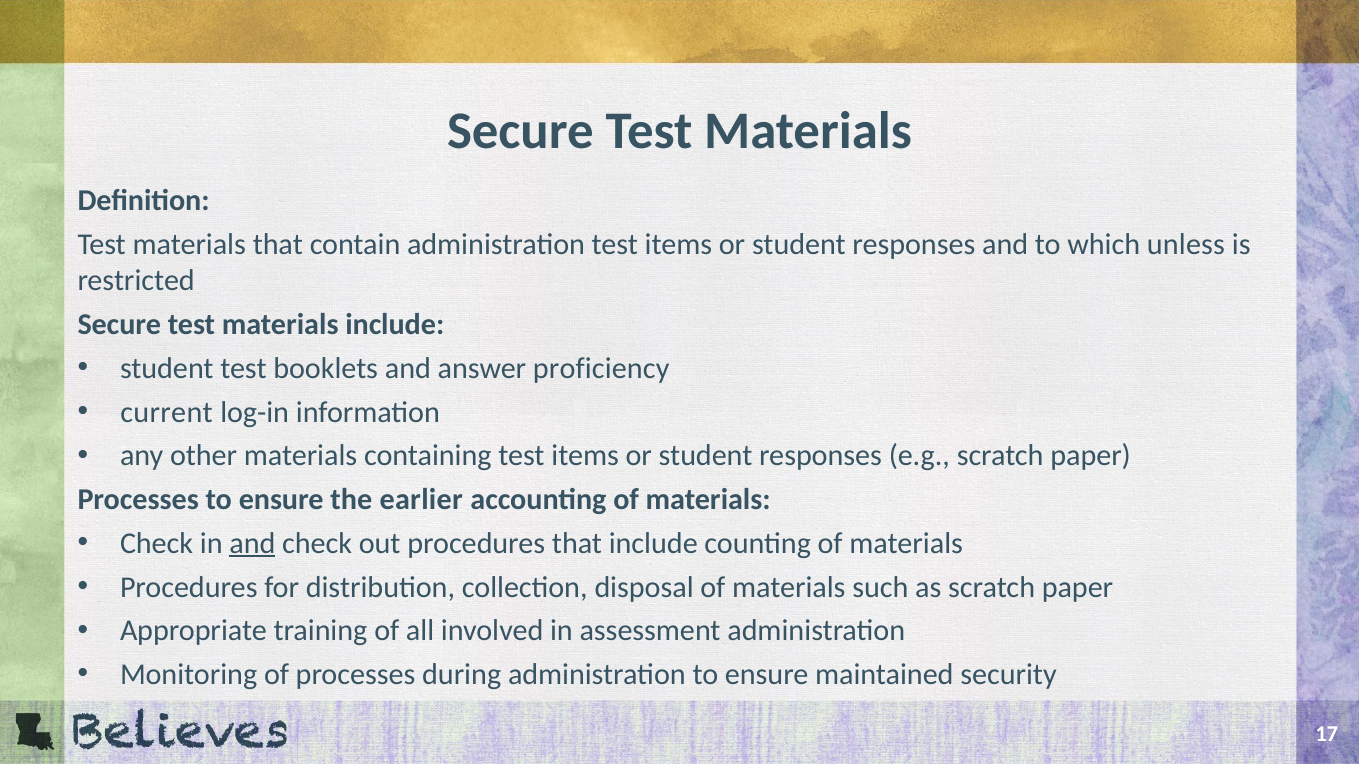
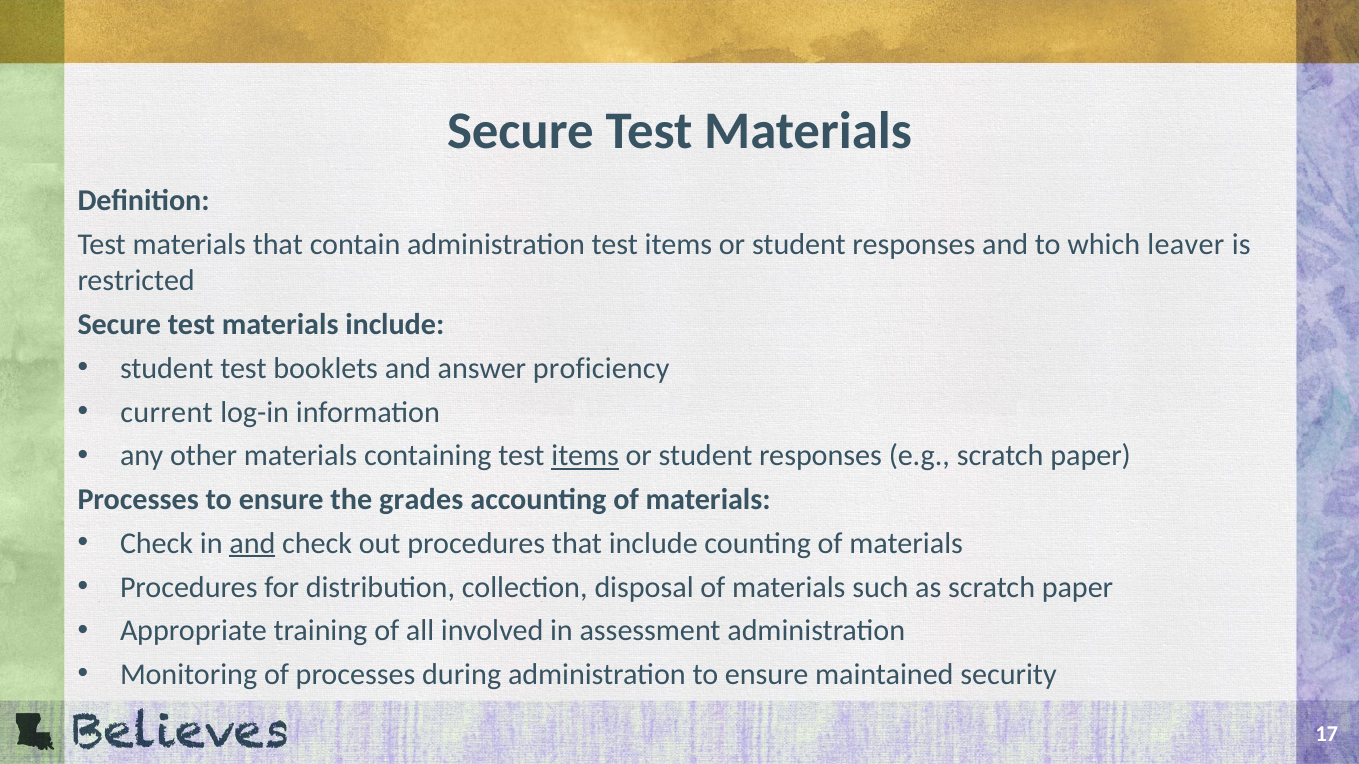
unless: unless -> leaver (1186, 245)
items underline: none -> present (585, 456)
earlier: earlier -> grades (421, 500)
